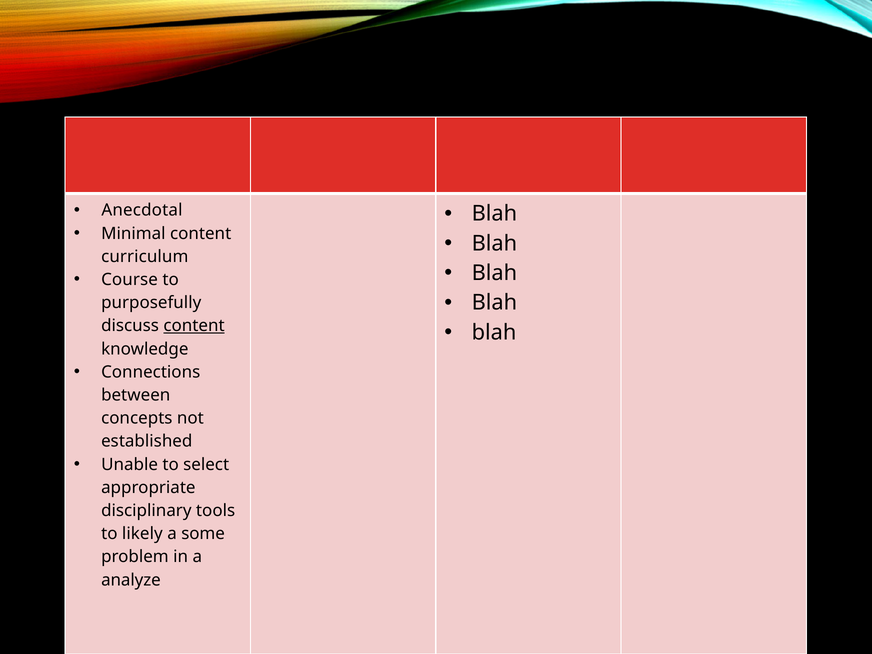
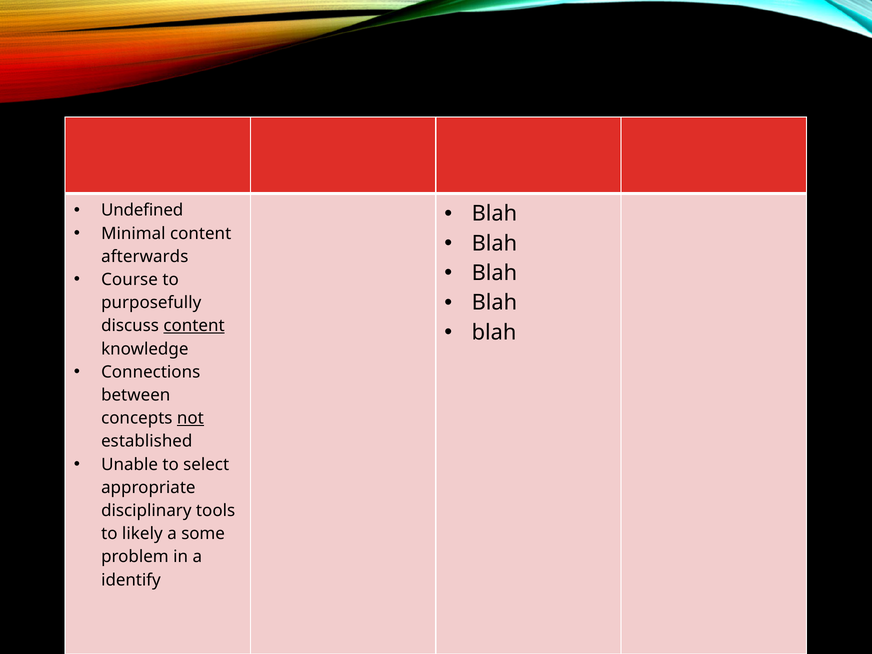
Anecdotal: Anecdotal -> Undefined (142, 210)
curriculum: curriculum -> afterwards (145, 257)
not underline: none -> present (190, 418)
analyze: analyze -> identify (131, 580)
